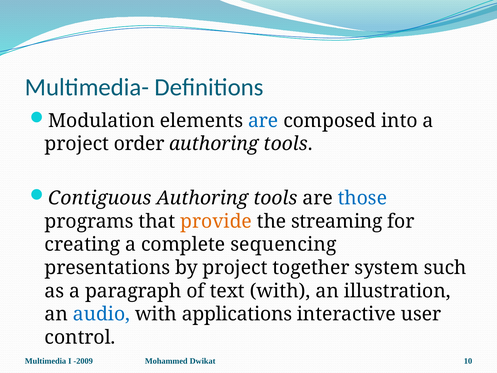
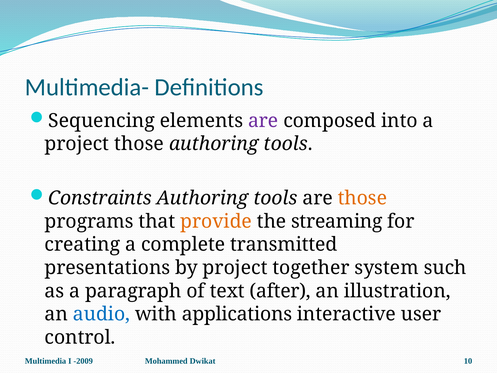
Modulation: Modulation -> Sequencing (102, 121)
are colour: blue -> purple (263, 121)
project order: order -> those (139, 144)
Contiguous: Contiguous -> Constraints (100, 198)
those colour: blue -> orange (362, 198)
sequencing: sequencing -> transmitted (284, 244)
text with: with -> after (280, 291)
